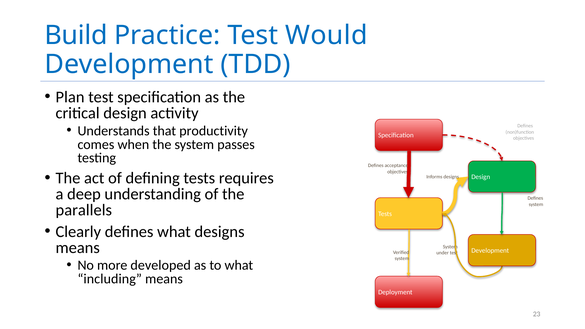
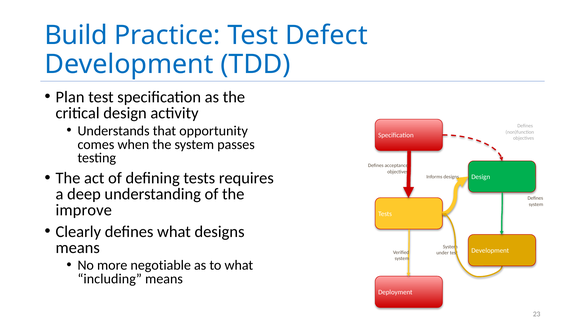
Would: Would -> Defect (326, 35)
productivity: productivity -> opportunity (214, 131)
parallels: parallels -> improve (84, 210)
developed: developed -> negotiable (161, 265)
